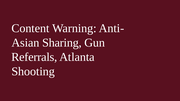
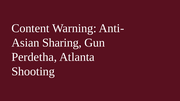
Referrals: Referrals -> Perdetha (34, 57)
